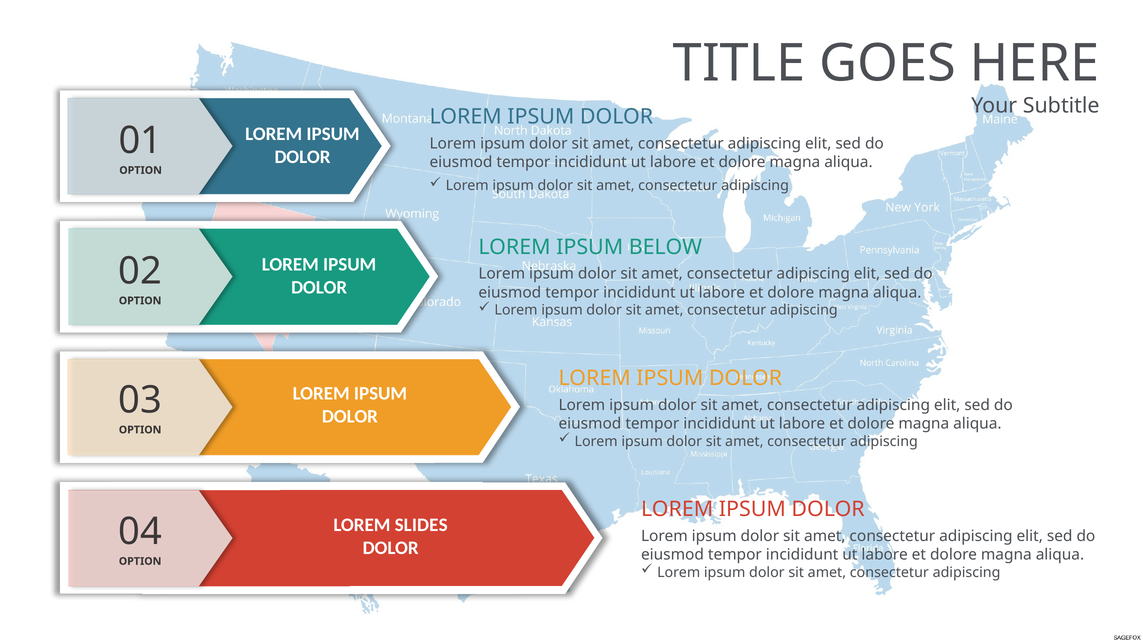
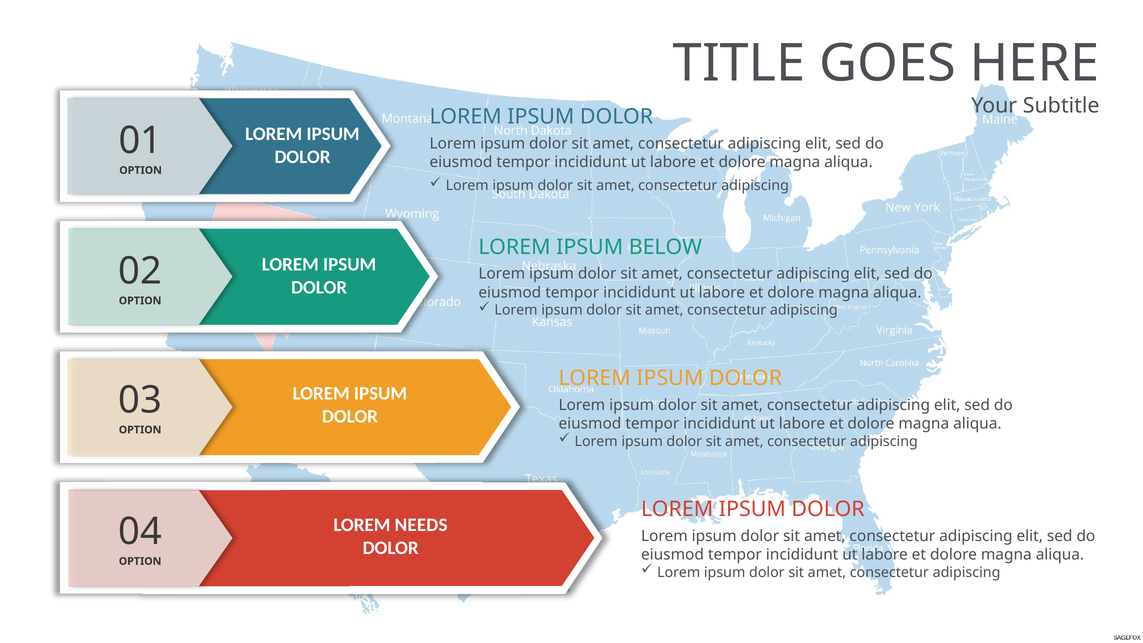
SLIDES: SLIDES -> NEEDS (421, 525)
